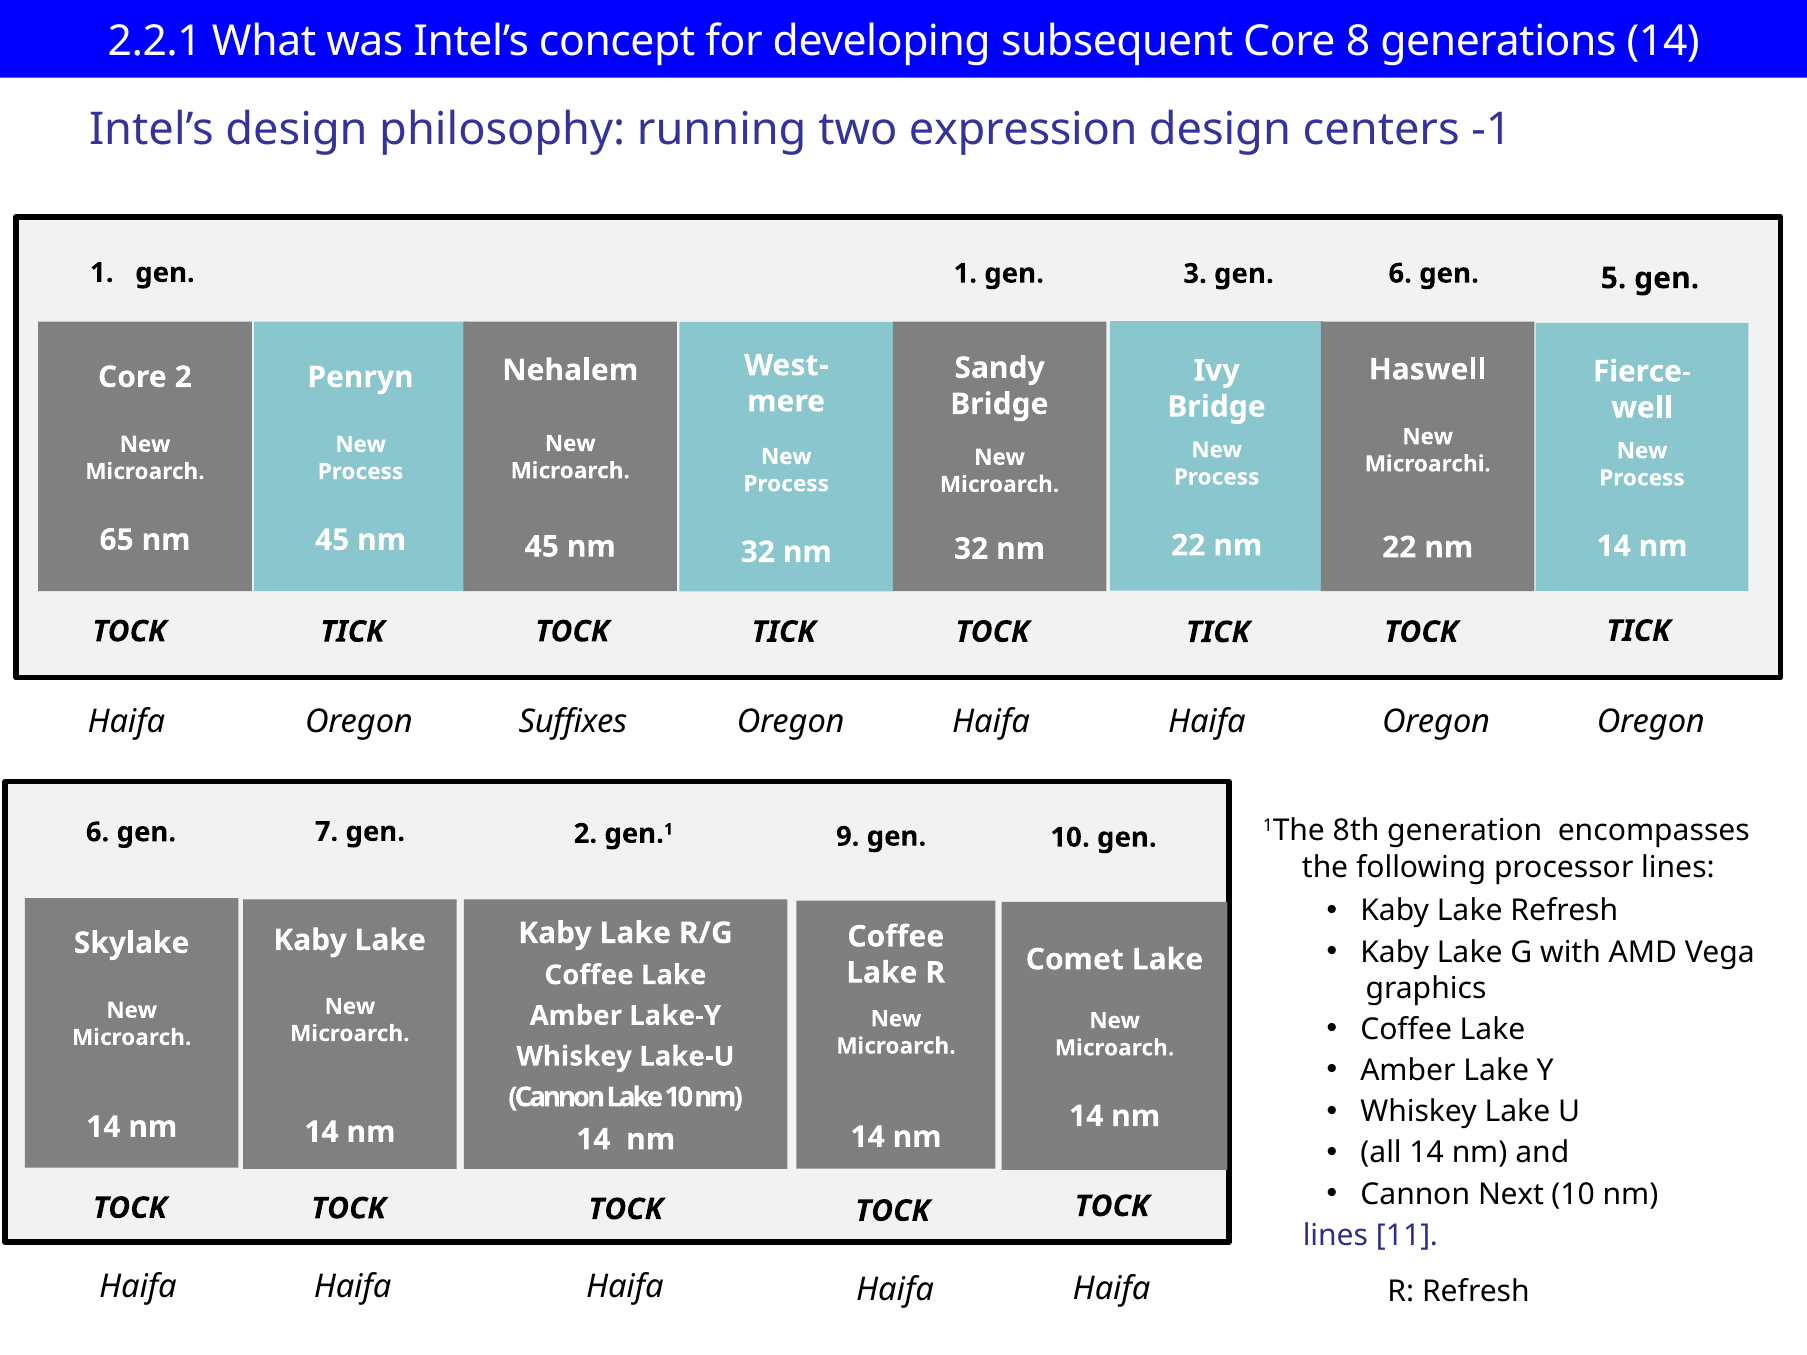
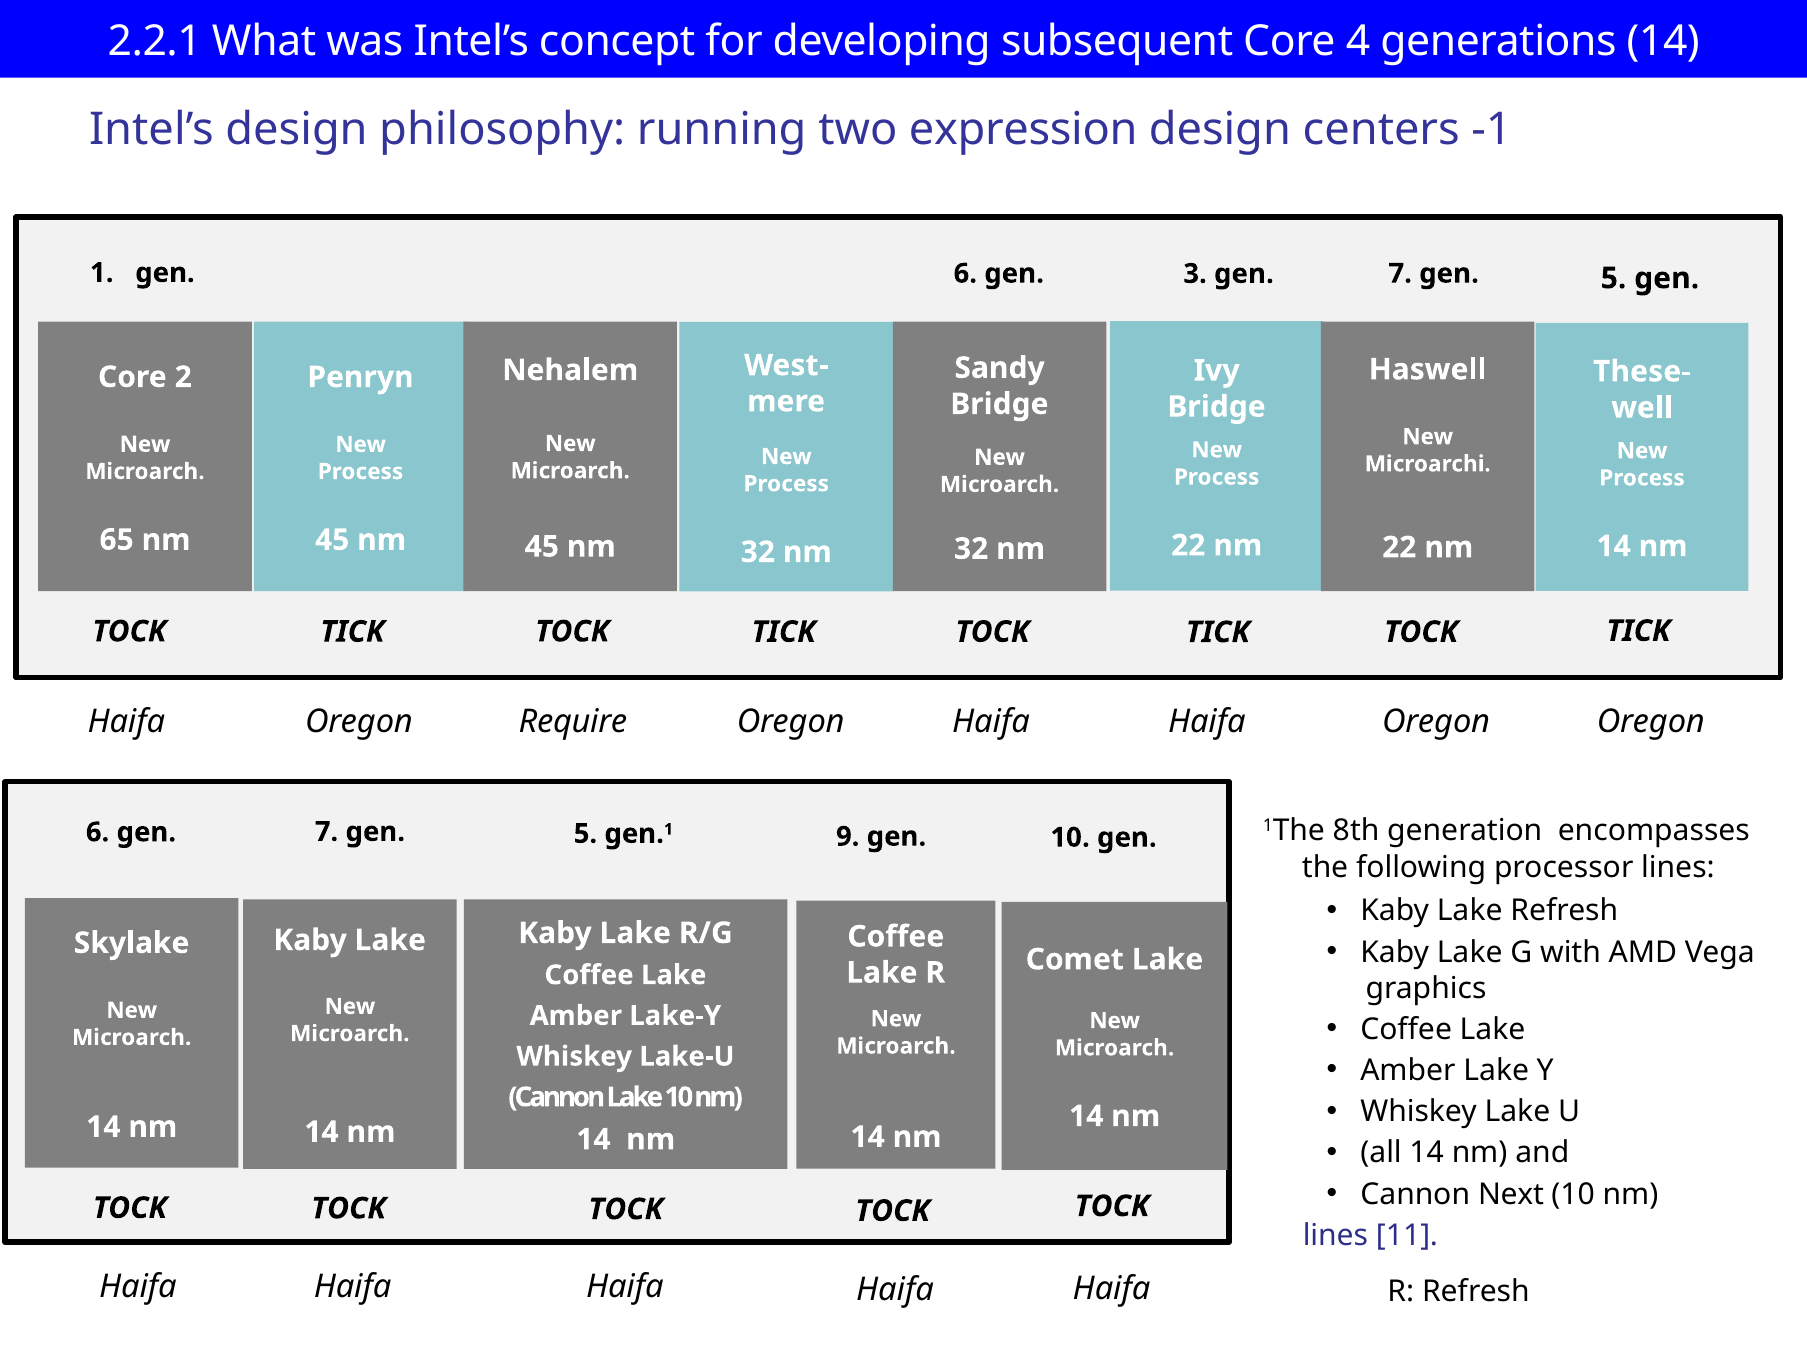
8: 8 -> 4 (1358, 42)
gen 1: 1 -> 6 (965, 274)
gen 6: 6 -> 7 (1400, 274)
Fierce-: Fierce- -> These- (1642, 372)
Suffixes: Suffixes -> Require (573, 722)
2: 2 -> 5 (585, 834)
